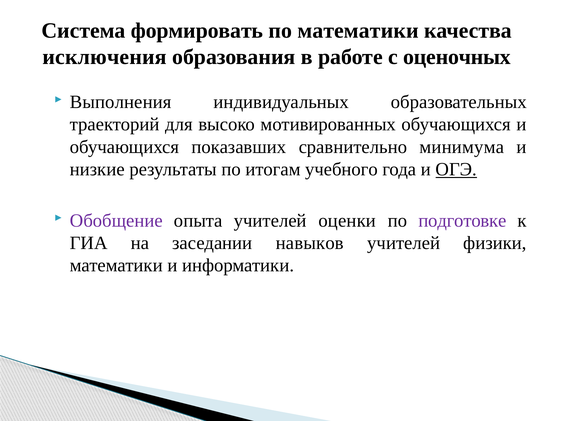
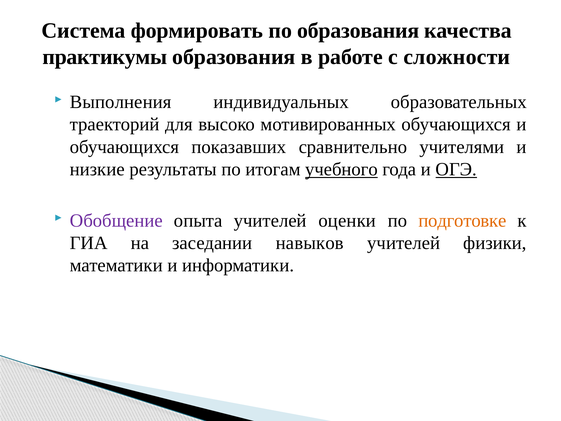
по математики: математики -> образования (358, 31)
исключения: исключения -> практикумы (105, 57)
оценочных: оценочных -> сложности (457, 57)
минимума: минимума -> учителями (462, 147)
учебного underline: none -> present (342, 169)
подготовке colour: purple -> orange (462, 220)
